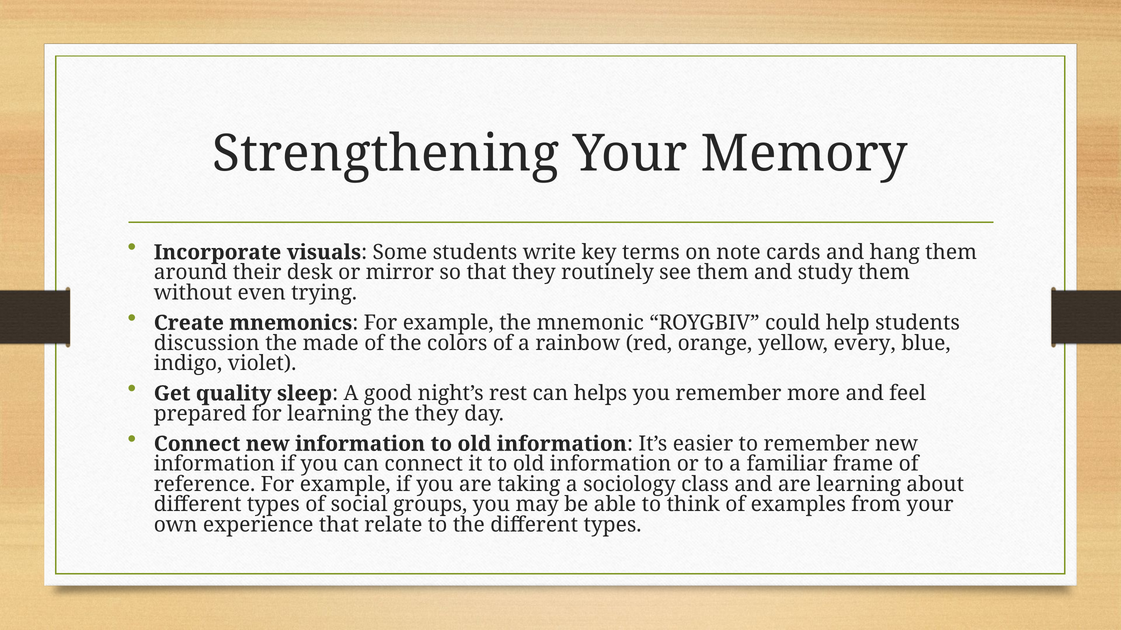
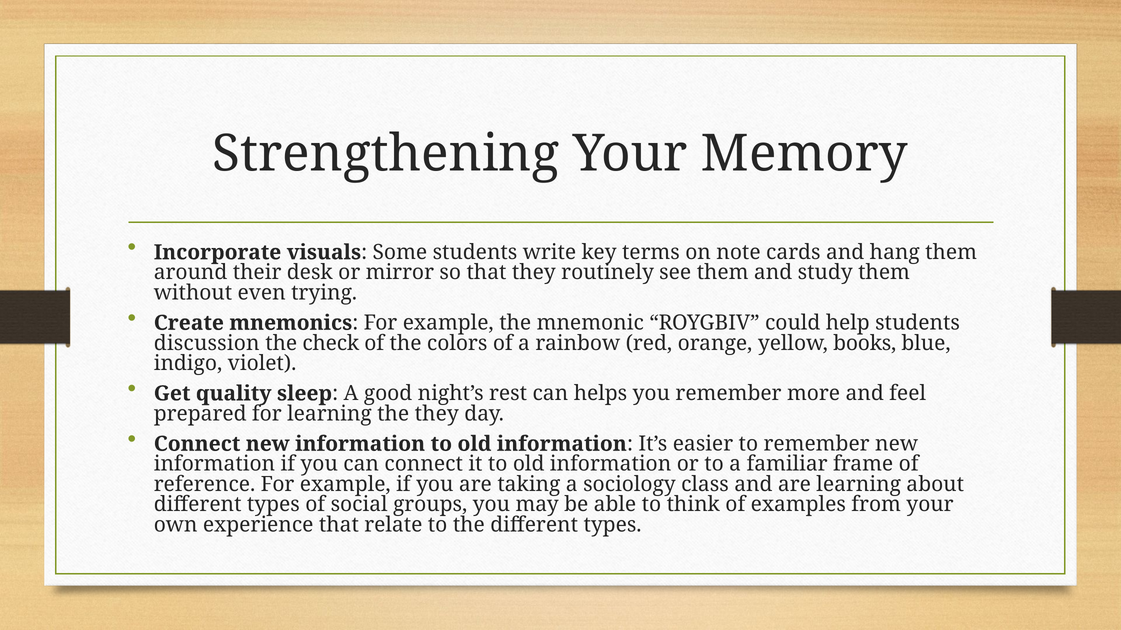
made: made -> check (331, 343)
every: every -> books (865, 343)
